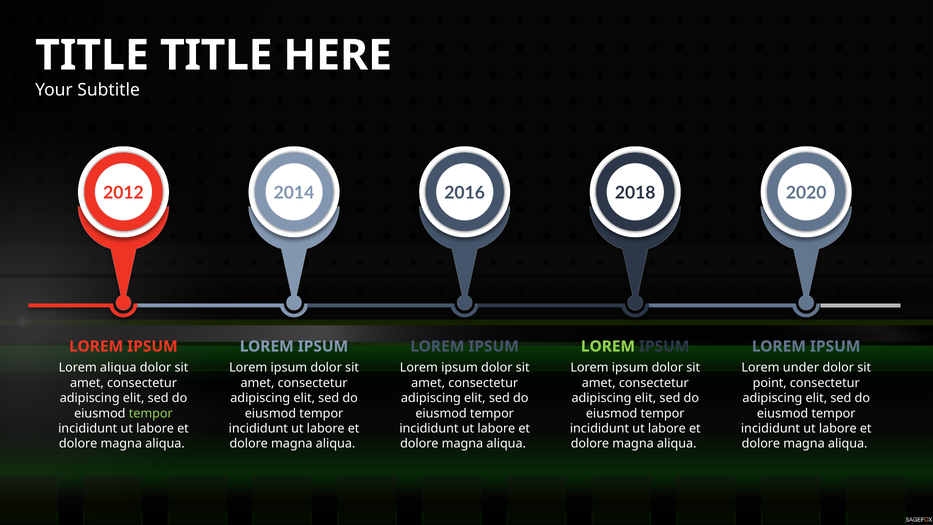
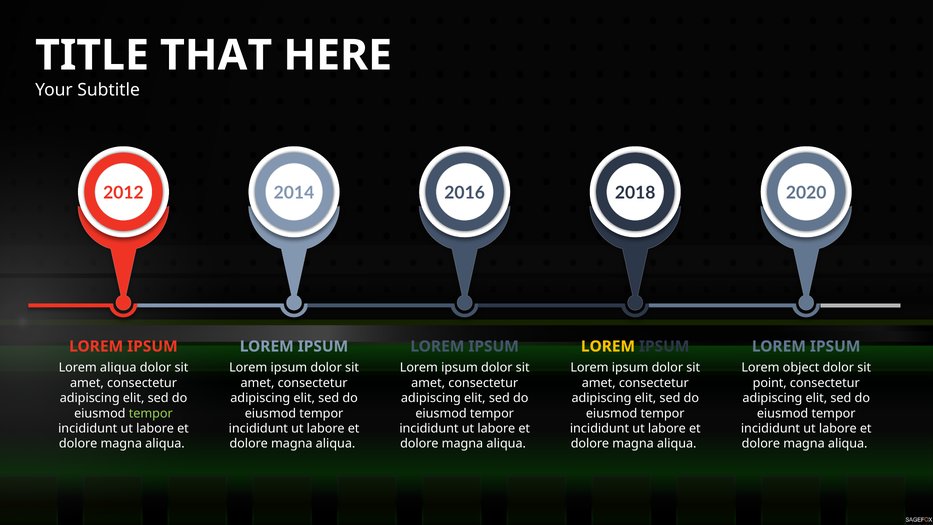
TITLE: TITLE -> THAT (216, 55)
LOREM colour: light green -> yellow (608, 346)
under: under -> object (801, 368)
